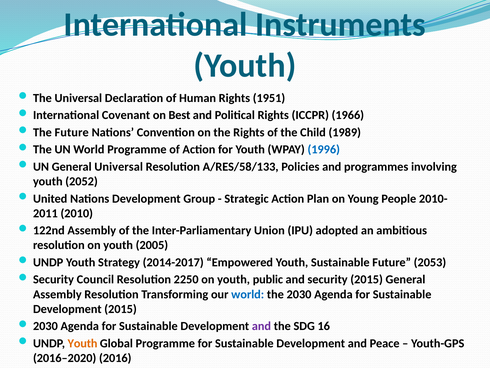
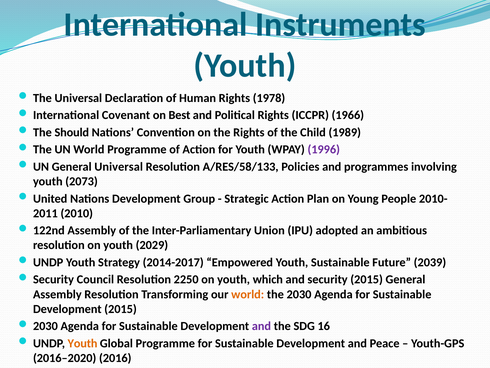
1951: 1951 -> 1978 (269, 98)
The Future: Future -> Should (72, 132)
1996 colour: blue -> purple (324, 149)
2052: 2052 -> 2073 (82, 181)
2005: 2005 -> 2029 (152, 245)
2053: 2053 -> 2039 (430, 262)
public: public -> which (268, 279)
world colour: blue -> orange (248, 294)
